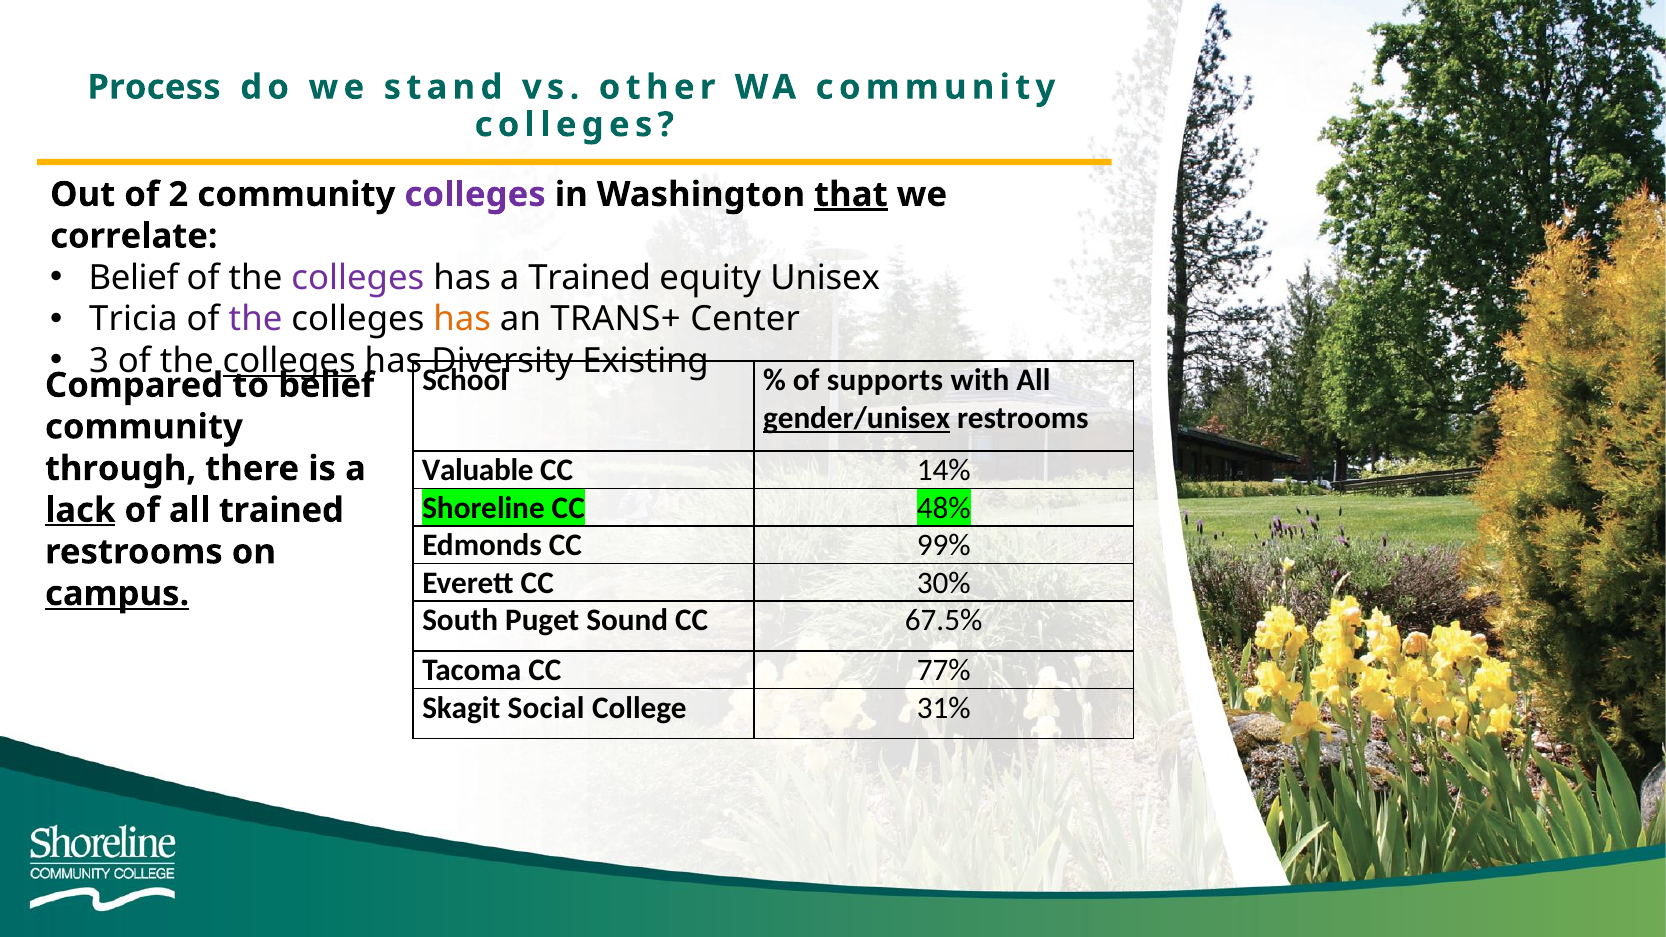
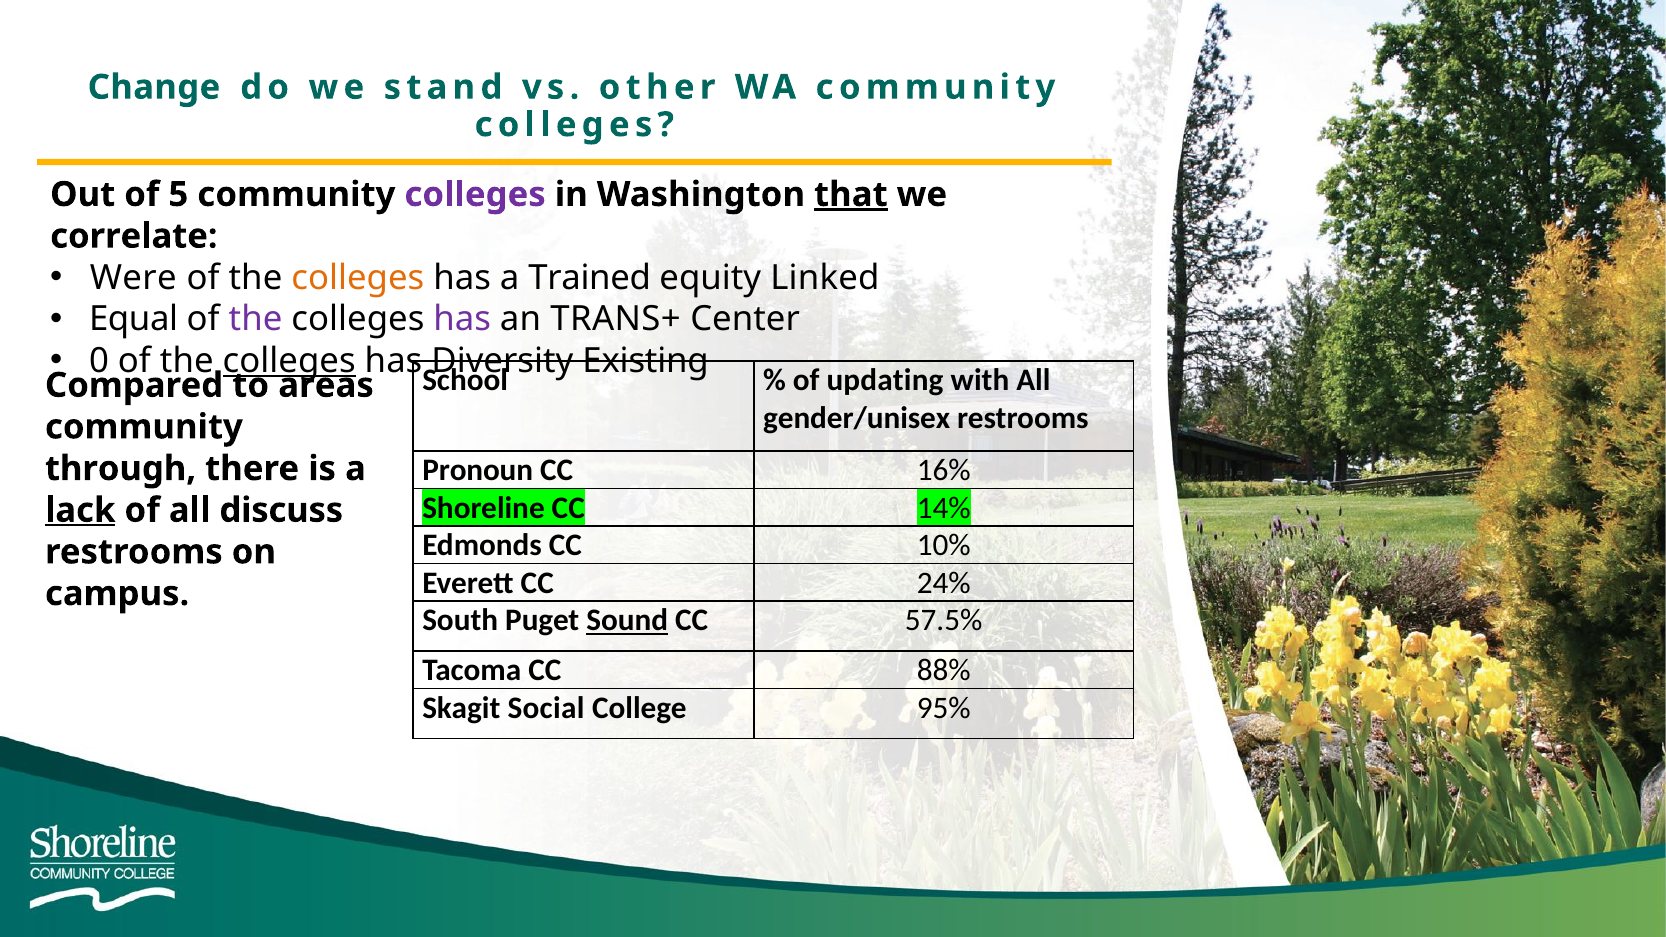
Process: Process -> Change (154, 87)
2: 2 -> 5 (178, 195)
Belief: Belief -> Were (133, 278)
colleges colour: purple -> orange (358, 278)
Unisex: Unisex -> Linked (825, 278)
Tricia: Tricia -> Equal (134, 320)
has colour: orange -> purple (462, 320)
3: 3 -> 0 (99, 361)
supports: supports -> updating (885, 380)
to belief: belief -> areas (326, 385)
gender/unisex underline: present -> none (857, 419)
Valuable: Valuable -> Pronoun (478, 470)
14%: 14% -> 16% (944, 470)
48%: 48% -> 14% (944, 508)
all trained: trained -> discuss (281, 510)
99%: 99% -> 10% (944, 545)
30%: 30% -> 24% (944, 583)
campus underline: present -> none (117, 594)
Sound underline: none -> present (627, 620)
67.5%: 67.5% -> 57.5% (944, 620)
77%: 77% -> 88% (944, 670)
31%: 31% -> 95% (944, 708)
